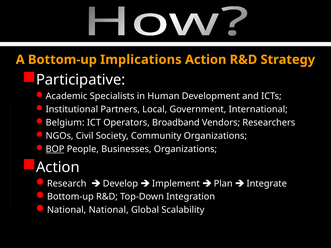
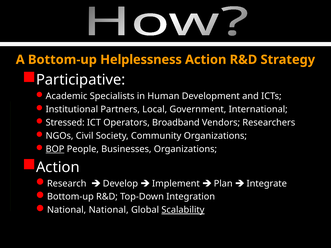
Implications: Implications -> Helplessness (141, 60)
Belgium: Belgium -> Stressed (65, 123)
Scalability underline: none -> present (183, 210)
